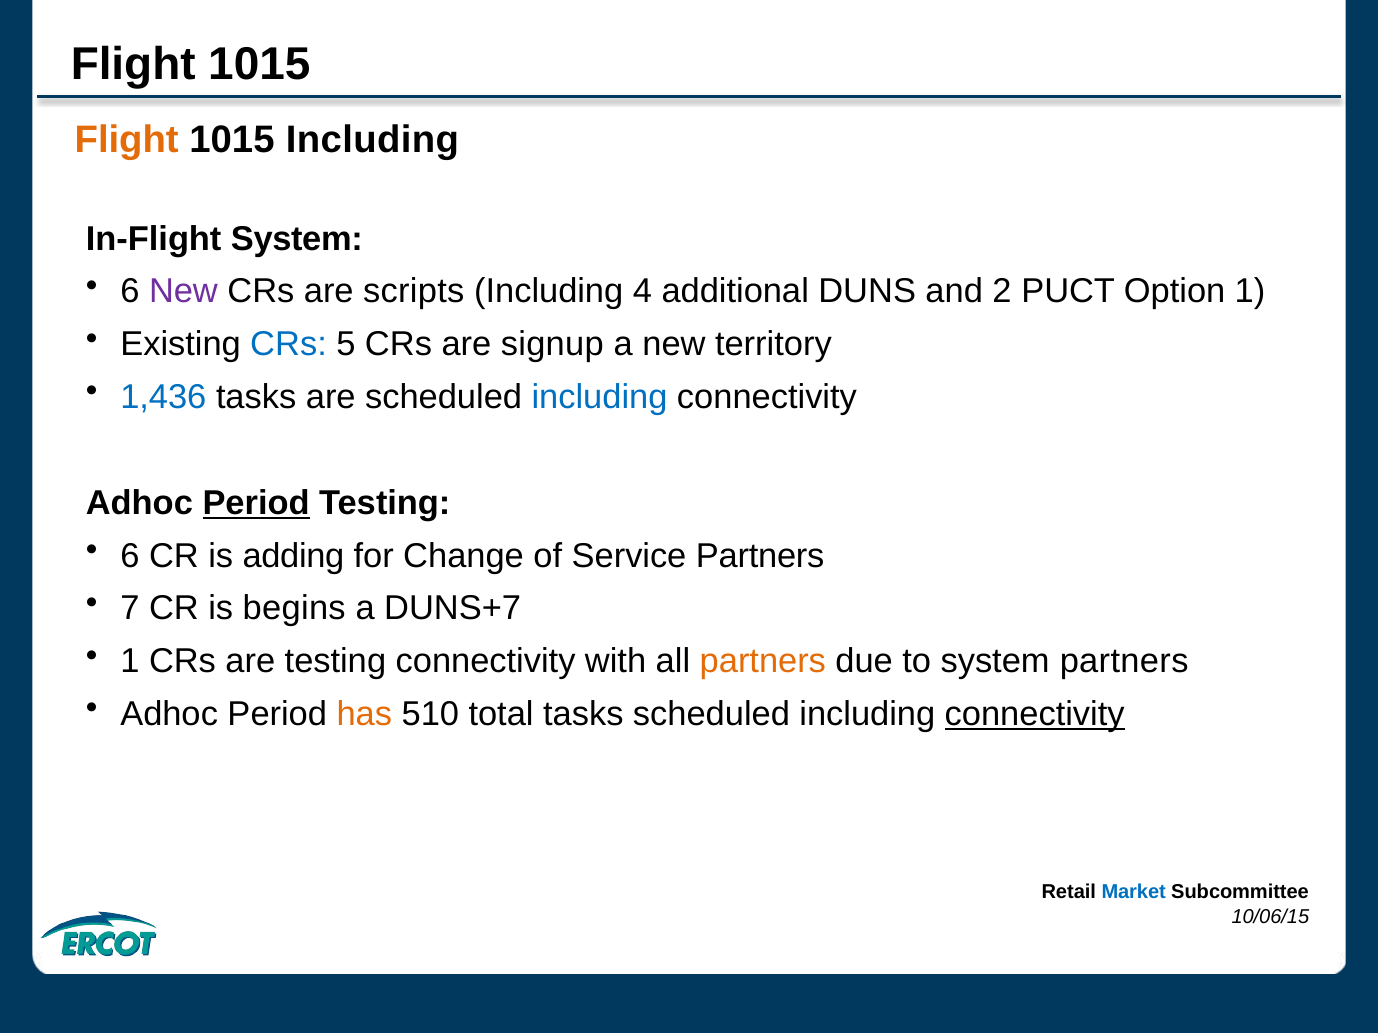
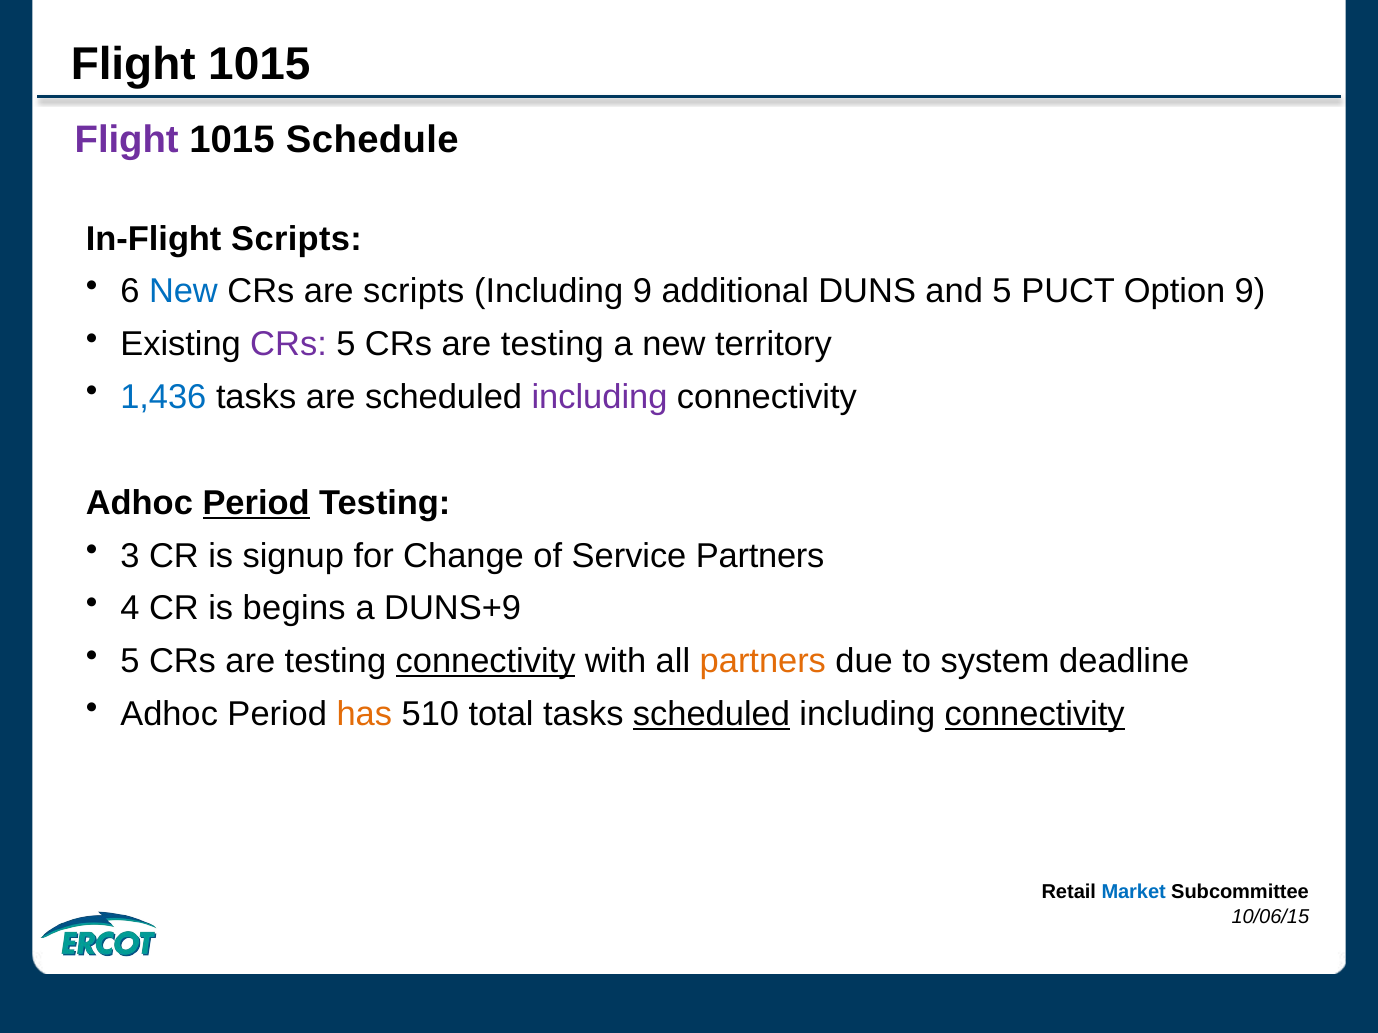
Flight colour: orange -> purple (127, 140)
1015 Including: Including -> Schedule (372, 140)
In-Flight System: System -> Scripts (297, 239)
New colour: purple -> blue (183, 292)
Including 4: 4 -> 9 (642, 292)
and 2: 2 -> 5 (1002, 292)
Option 1: 1 -> 9 (1250, 292)
CRs colour: blue -> purple (289, 345)
signup: signup -> testing (552, 345)
including colour: blue -> purple (600, 397)
6: 6 -> 3 (130, 556)
adding: adding -> signup (293, 556)
7: 7 -> 4 (130, 609)
DUNS+7: DUNS+7 -> DUNS+9 (453, 609)
1: 1 -> 5 (130, 662)
connectivity underline: none -> present (486, 662)
system partners: partners -> deadline (1124, 662)
scheduled underline: none -> present (711, 714)
